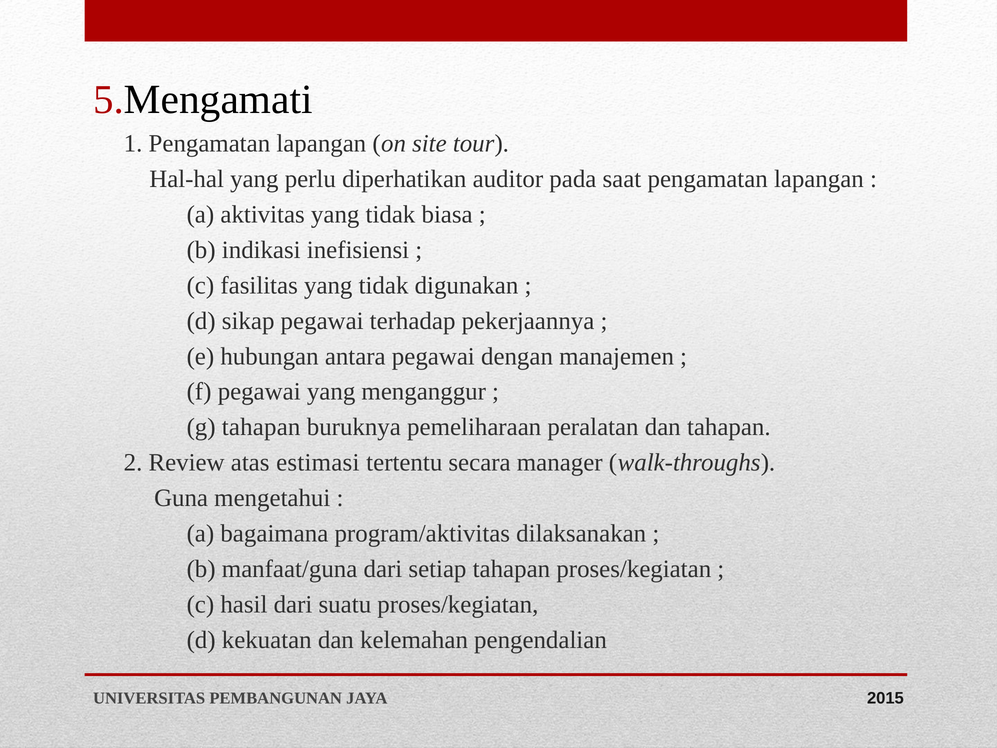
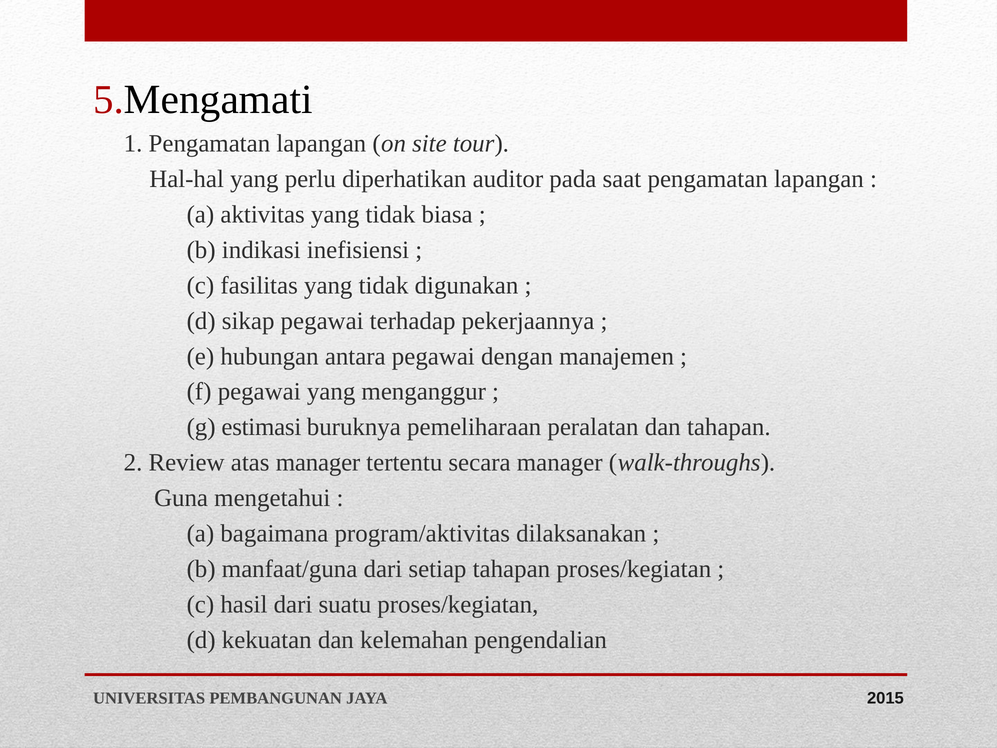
g tahapan: tahapan -> estimasi (261, 427)
atas estimasi: estimasi -> manager (318, 463)
